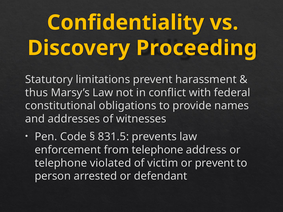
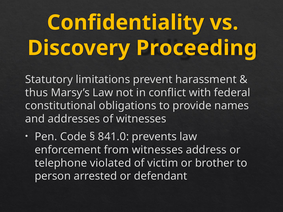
831.5: 831.5 -> 841.0 (113, 137)
from telephone: telephone -> witnesses (157, 150)
or prevent: prevent -> brother (215, 163)
